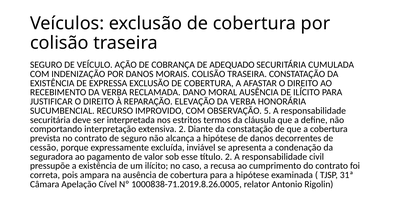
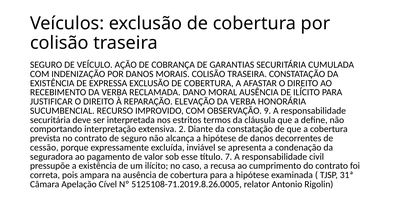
ADEQUADO: ADEQUADO -> GARANTIAS (232, 65)
5: 5 -> 9 (267, 111)
título 2: 2 -> 7 (229, 156)
1000838-71.2019.8.26.0005: 1000838-71.2019.8.26.0005 -> 5125108-71.2019.8.26.0005 (187, 184)
